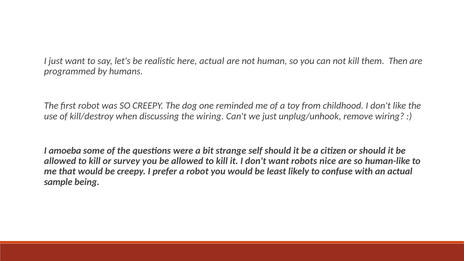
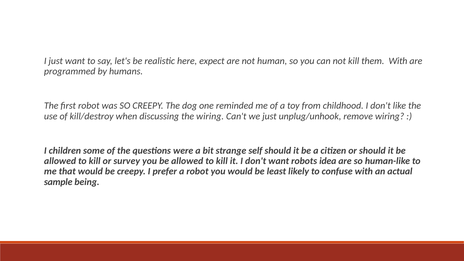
here actual: actual -> expect (212, 61)
them Then: Then -> With (398, 61)
amoeba: amoeba -> children (65, 151)
nice: nice -> idea (328, 161)
